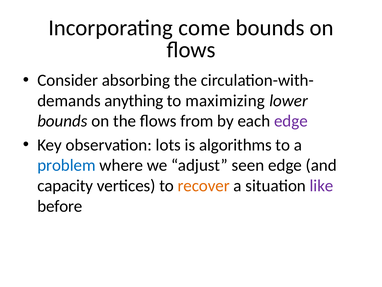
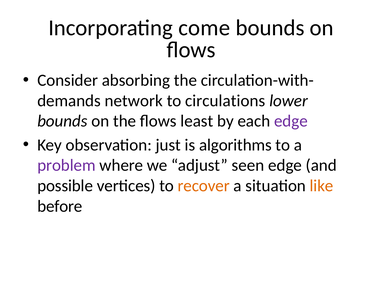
anything: anything -> network (134, 101)
maximizing: maximizing -> circulations (225, 101)
from: from -> least (197, 121)
lots: lots -> just (168, 145)
problem colour: blue -> purple (66, 165)
capacity: capacity -> possible (65, 185)
like colour: purple -> orange (322, 185)
